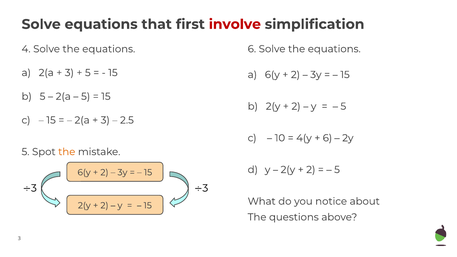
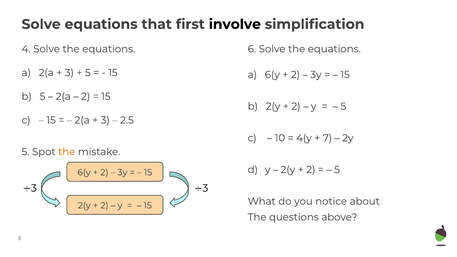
involve colour: red -> black (235, 24)
5: 5 -> 2 (86, 96)
6: 6 -> 7 (327, 138)
